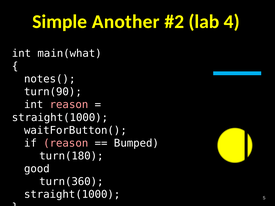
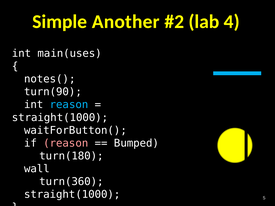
main(what: main(what -> main(uses (70, 53)
reason colour: pink -> light blue (69, 105)
good: good -> wall (37, 169)
